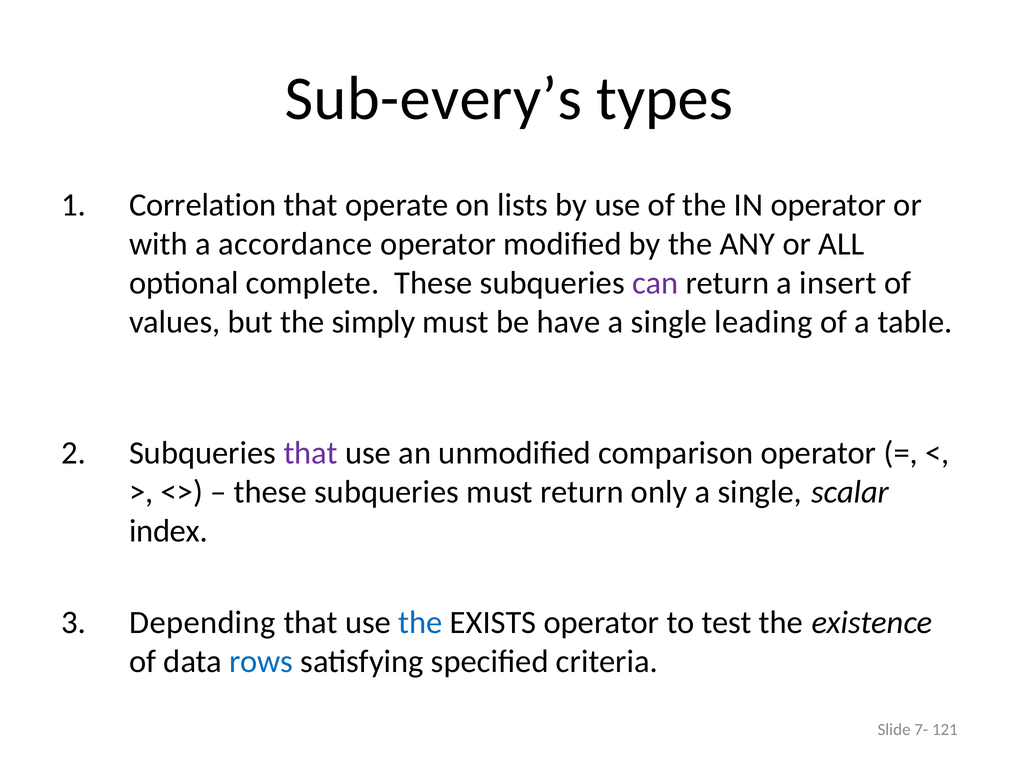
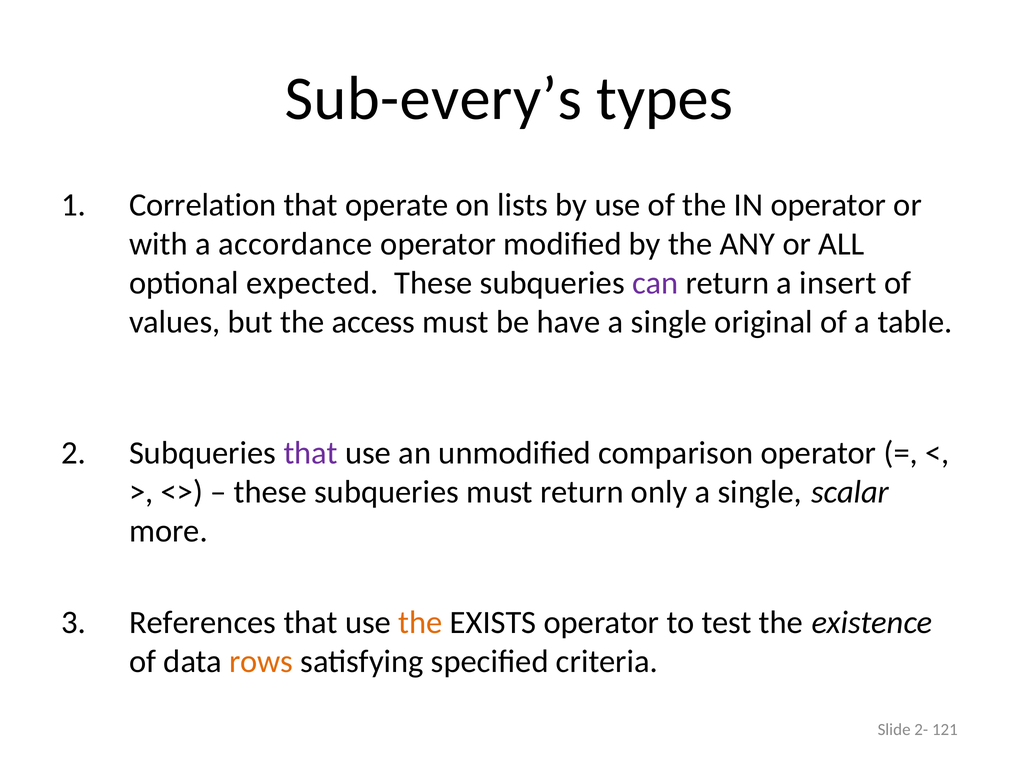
complete: complete -> expected (313, 283)
simply: simply -> access (373, 322)
leading: leading -> original (764, 322)
index: index -> more (168, 531)
Depending: Depending -> References (203, 623)
the colour: blue -> orange (420, 623)
rows colour: blue -> orange (261, 662)
7-: 7- -> 2- (921, 730)
